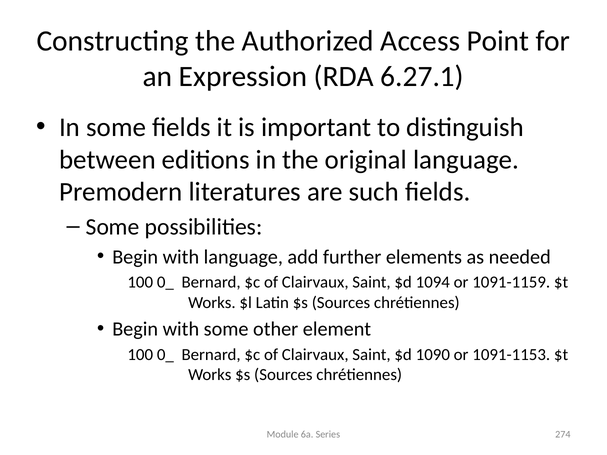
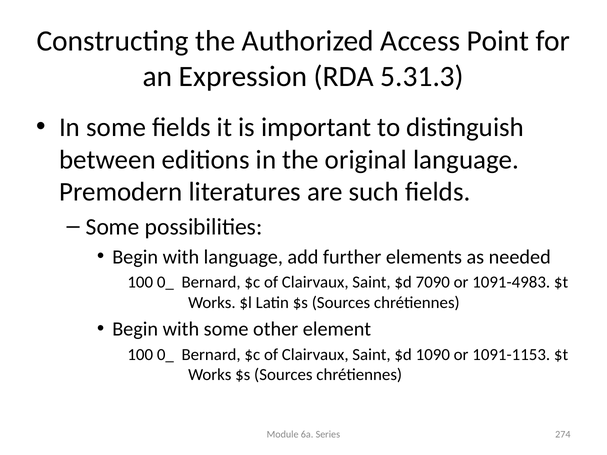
6.27.1: 6.27.1 -> 5.31.3 (422, 76)
1094: 1094 -> 7090 (433, 282)
1091-1159: 1091-1159 -> 1091-4983 (511, 282)
